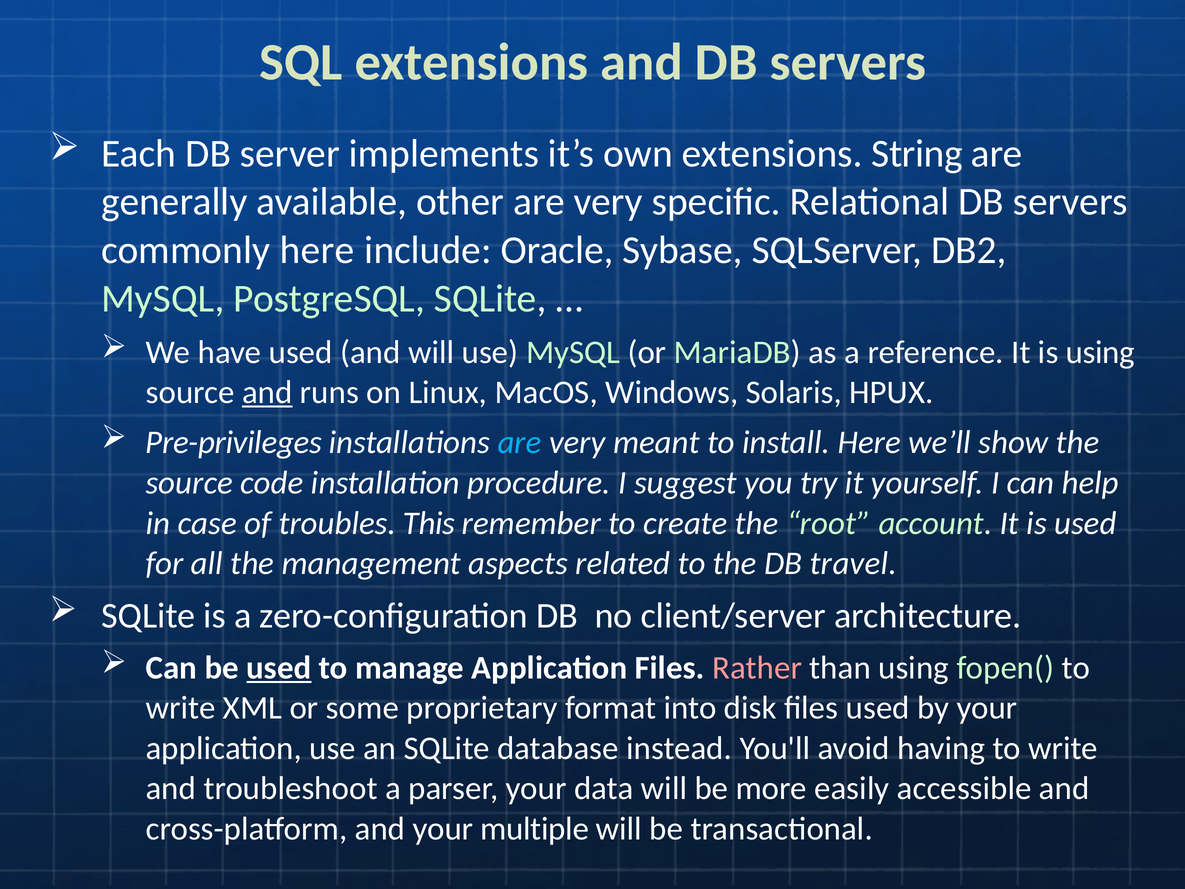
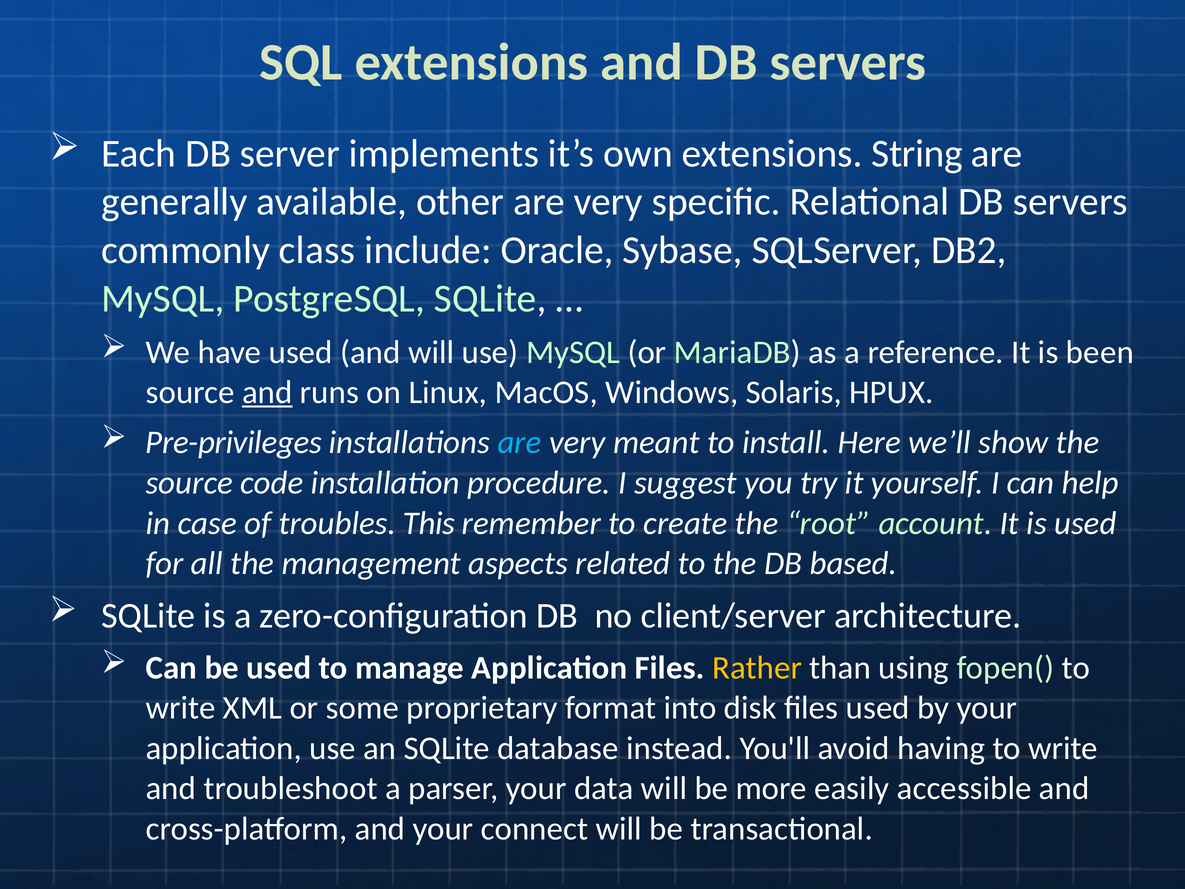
commonly here: here -> class (317, 250)
is using: using -> been (1100, 352)
travel: travel -> based (853, 563)
used underline: present -> none (279, 668)
Rather colour: pink -> yellow (757, 668)
multiple: multiple -> connect (534, 829)
